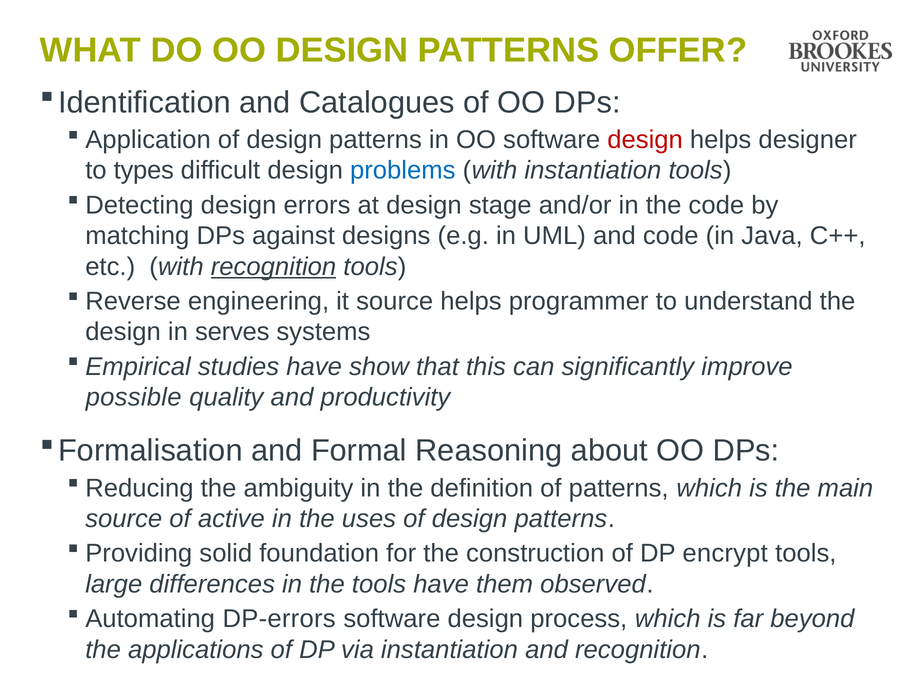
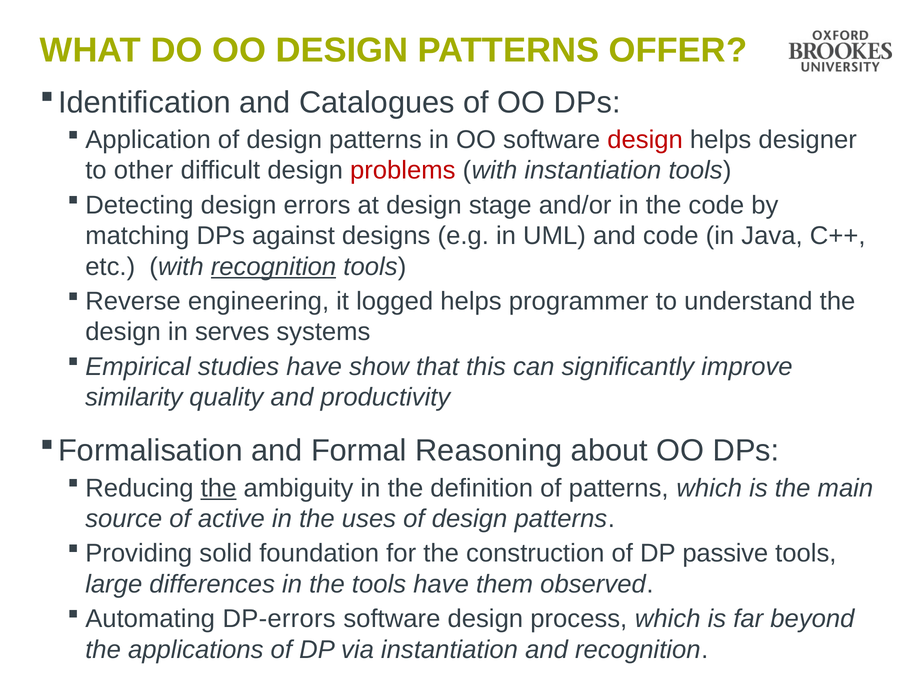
types: types -> other (144, 171)
problems colour: blue -> red (403, 171)
it source: source -> logged (395, 301)
possible: possible -> similarity (134, 398)
the underline: none -> present (219, 488)
encrypt: encrypt -> passive (725, 554)
